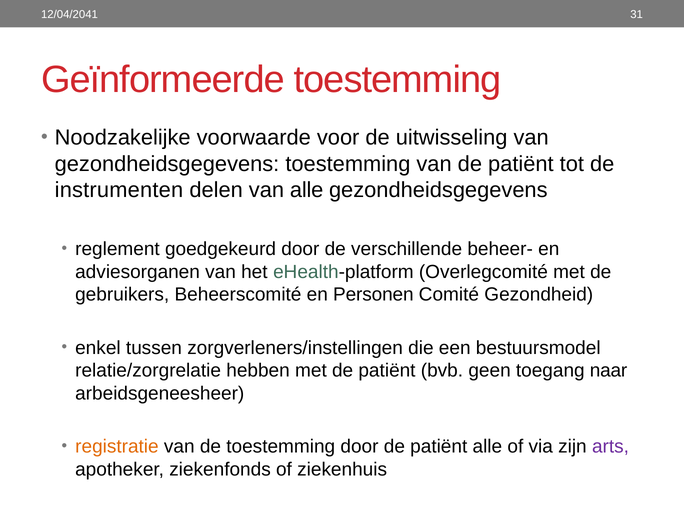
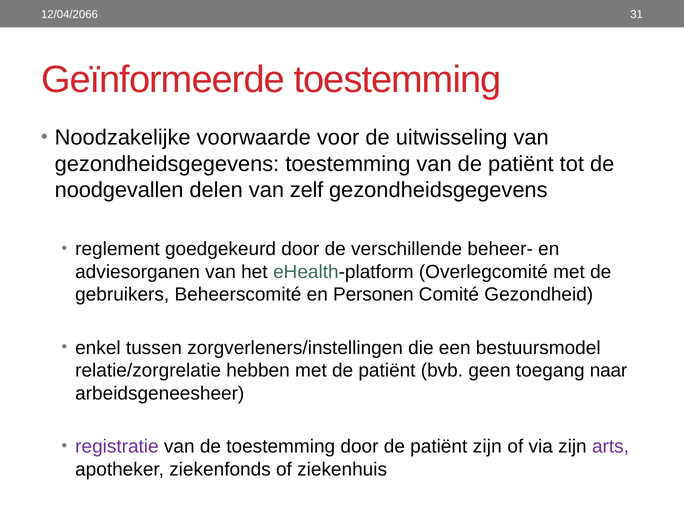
12/04/2041: 12/04/2041 -> 12/04/2066 (69, 14)
instrumenten: instrumenten -> noodgevallen (119, 190)
van alle: alle -> zelf (307, 190)
registratie colour: orange -> purple (117, 447)
patiënt alle: alle -> zijn (487, 447)
